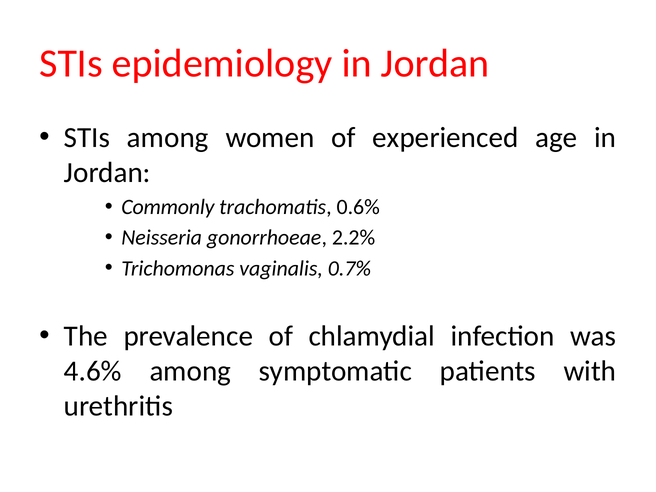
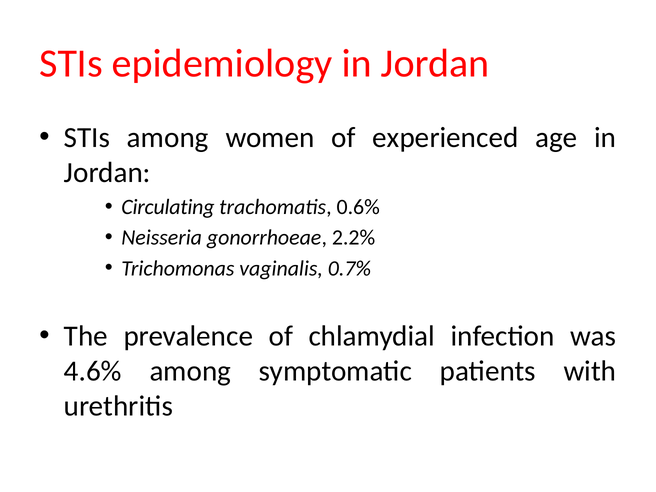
Commonly: Commonly -> Circulating (168, 207)
